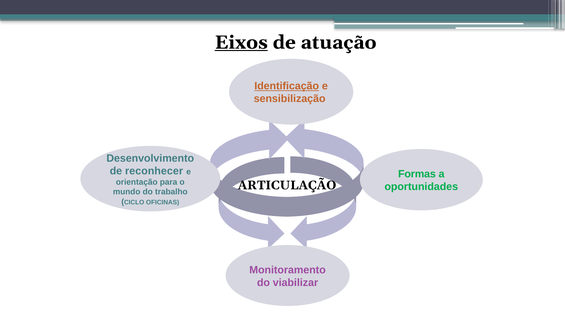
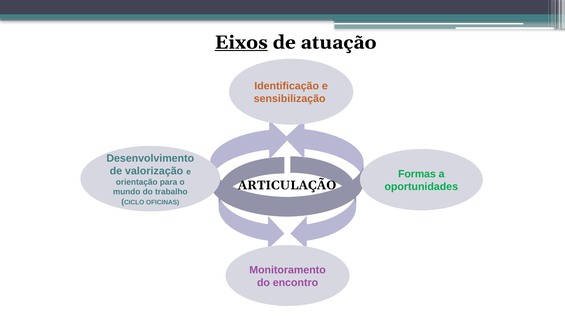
Identificação underline: present -> none (287, 86)
reconhecer: reconhecer -> valorização (154, 171)
viabilizar: viabilizar -> encontro (295, 282)
